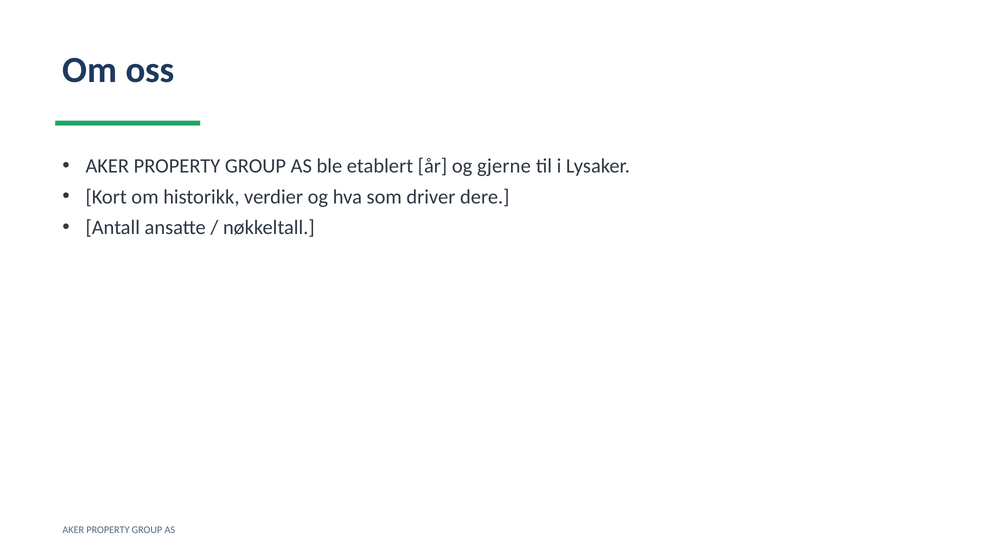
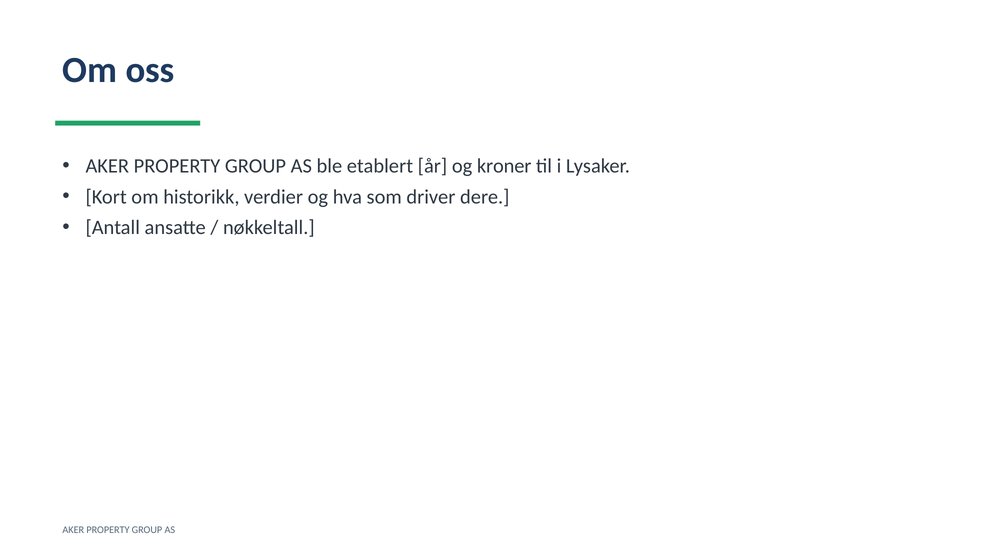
gjerne: gjerne -> kroner (504, 166)
